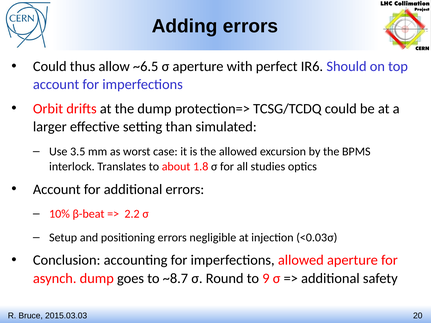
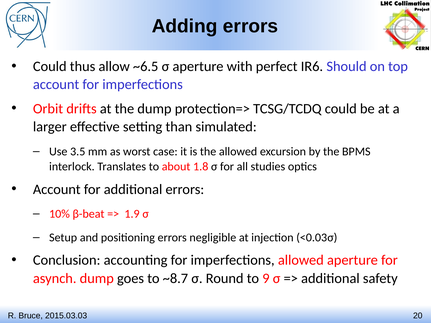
2.2: 2.2 -> 1.9 (132, 214)
